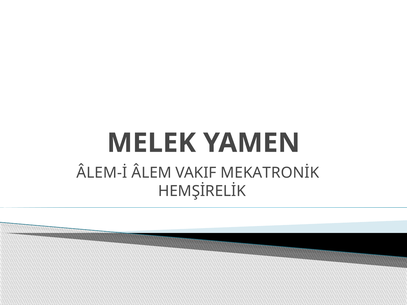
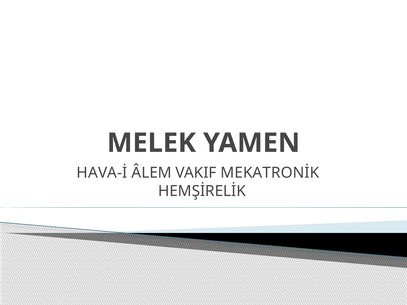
ÂLEM-İ: ÂLEM-İ -> HAVA-İ (102, 173)
